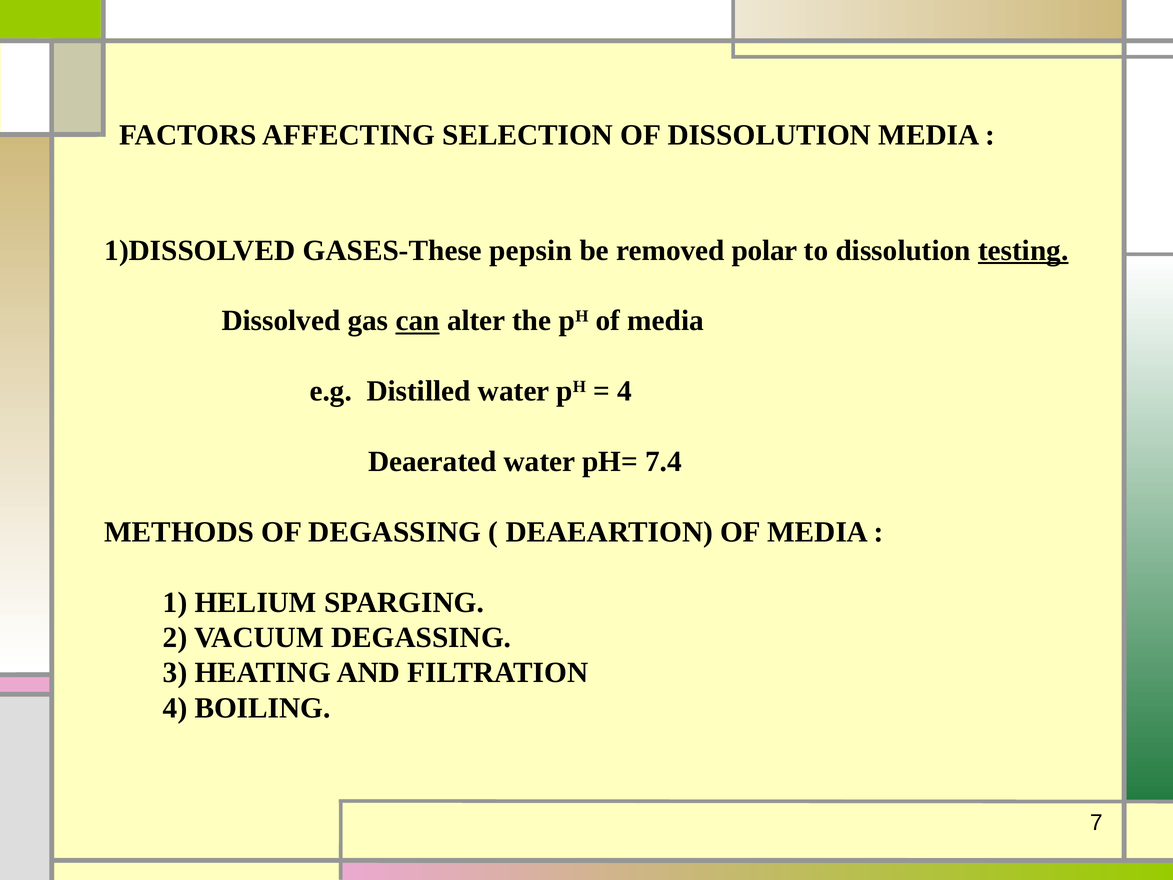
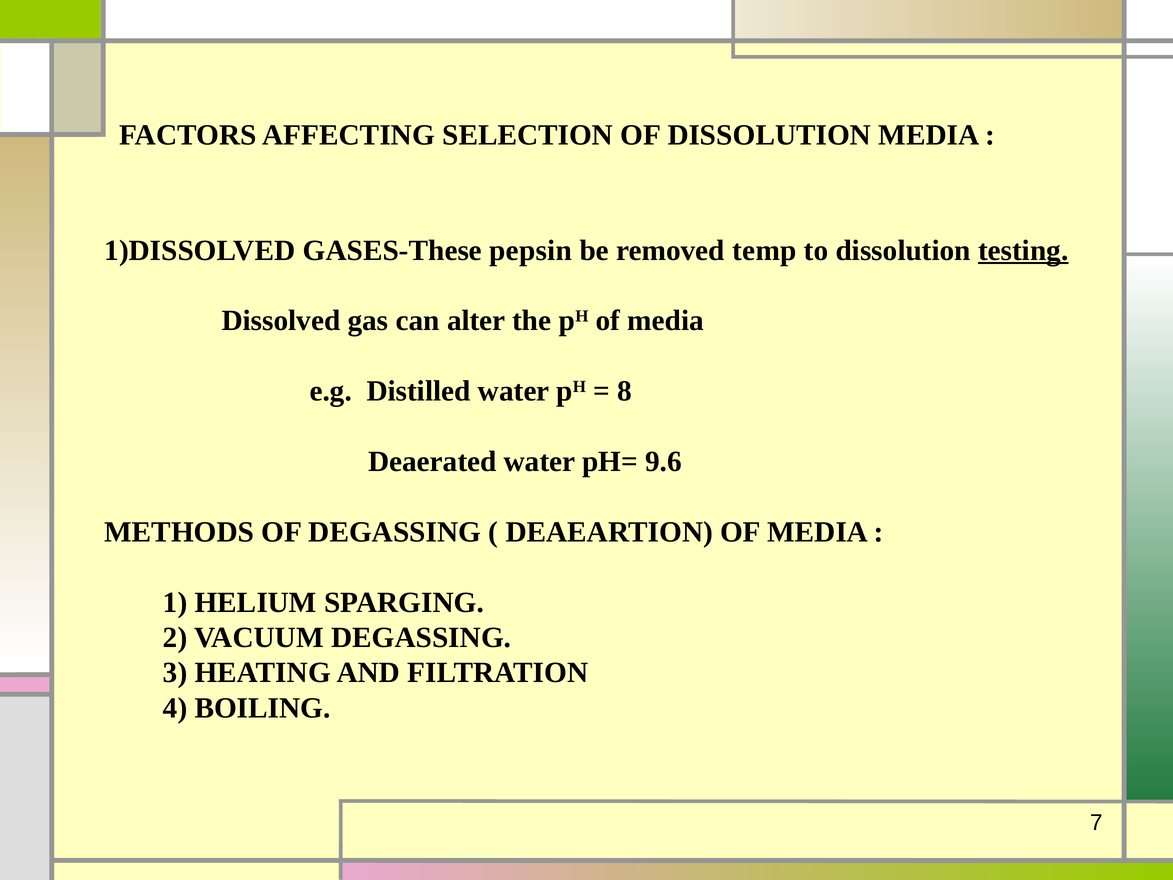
polar: polar -> temp (764, 250)
can underline: present -> none (418, 321)
4: 4 -> 8 (624, 391)
7.4: 7.4 -> 9.6 (664, 461)
